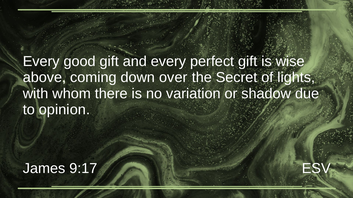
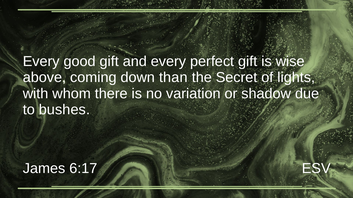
over: over -> than (173, 78)
opinion: opinion -> bushes (64, 110)
9:17: 9:17 -> 6:17 (83, 169)
